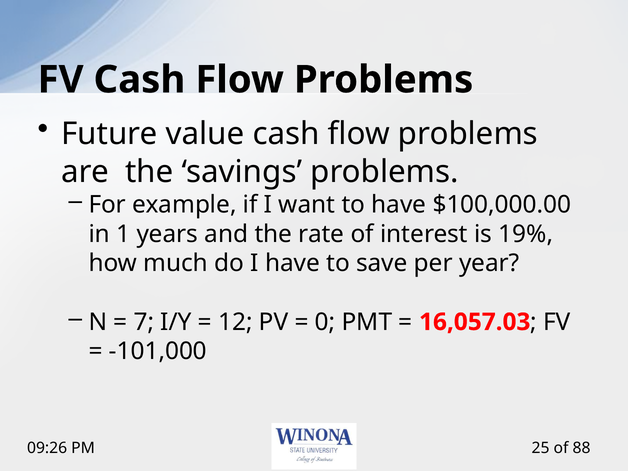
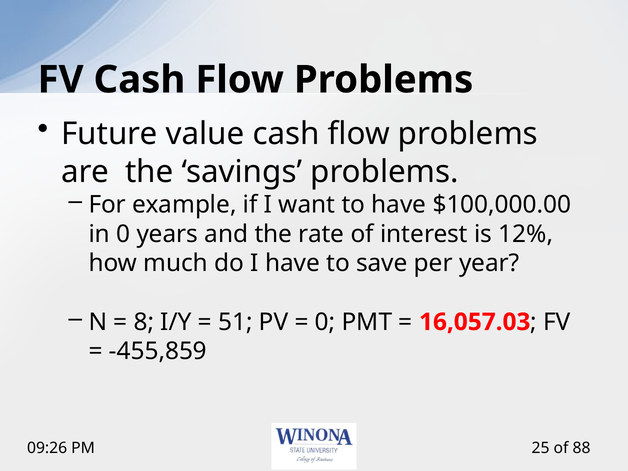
in 1: 1 -> 0 (123, 234)
19%: 19% -> 12% (526, 234)
7: 7 -> 8 (144, 322)
12: 12 -> 51 (235, 322)
-101,000: -101,000 -> -455,859 (158, 351)
